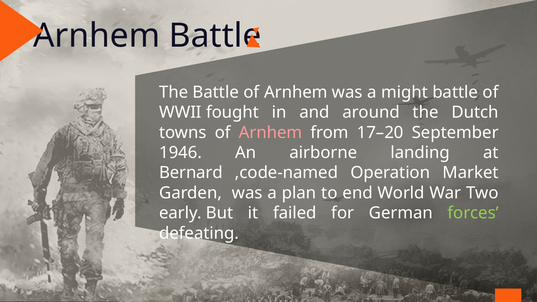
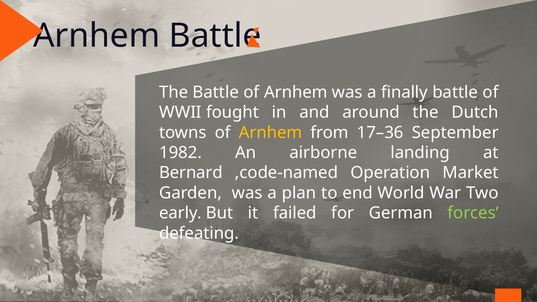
might: might -> finally (405, 92)
Arnhem colour: pink -> yellow (271, 133)
17–20: 17–20 -> 17–36 (380, 133)
1946: 1946 -> 1982 (181, 153)
